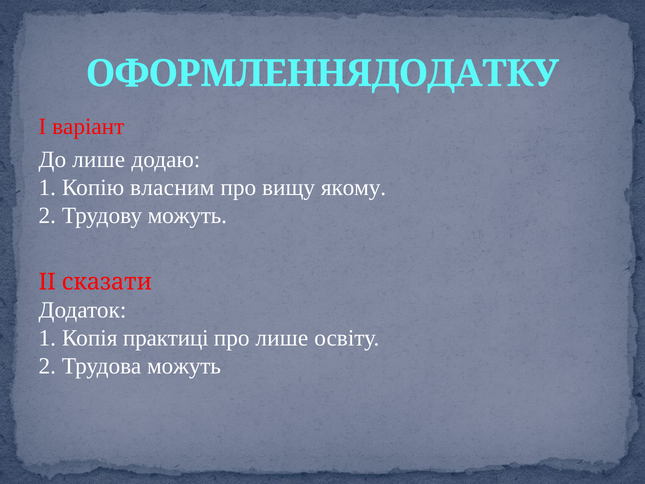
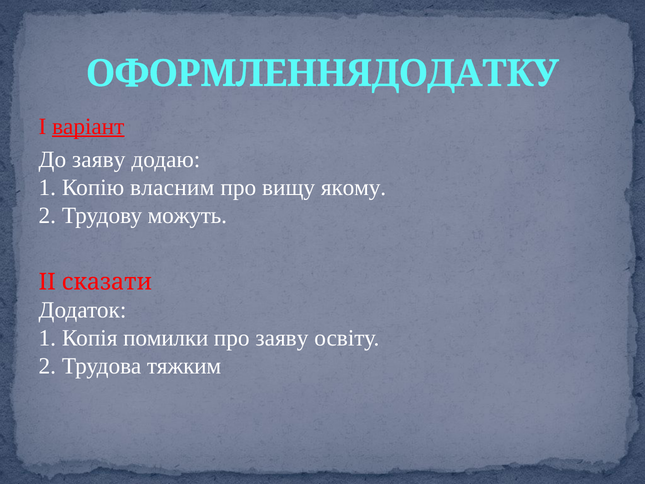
варіант underline: none -> present (88, 126)
До лише: лише -> заяву (99, 160)
практиці: практиці -> помилки (166, 338)
про лише: лише -> заяву (282, 338)
Трудова можуть: можуть -> тяжким (184, 366)
